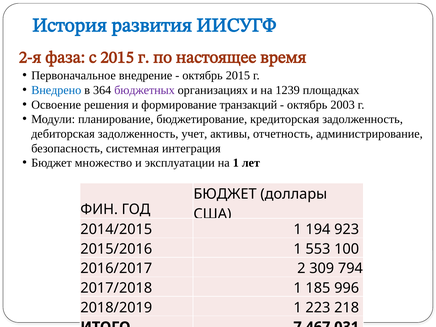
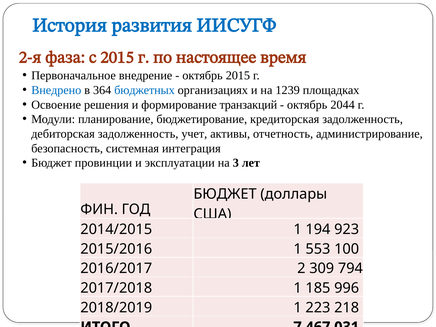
бюджетных colour: purple -> blue (145, 90)
2003: 2003 -> 2044 (343, 105)
множество: множество -> провинции (103, 163)
на 1: 1 -> 3 (236, 163)
